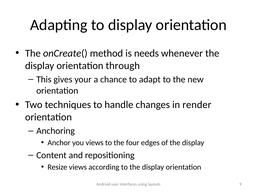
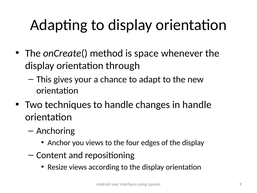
needs: needs -> space (146, 53)
in render: render -> handle (197, 105)
